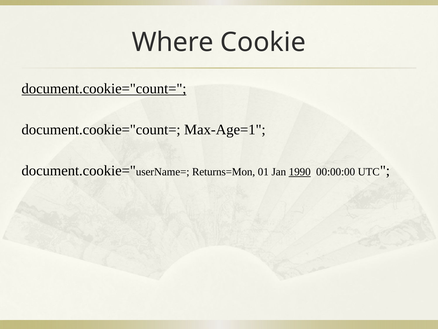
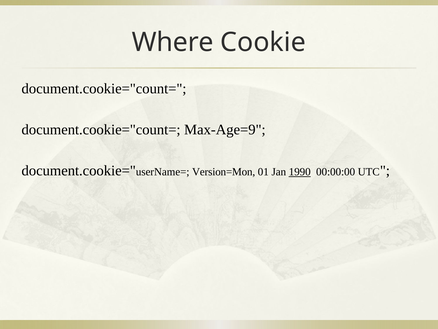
document.cookie="count= underline: present -> none (104, 89)
Max-Age=1: Max-Age=1 -> Max-Age=9 (225, 129)
Returns=Mon: Returns=Mon -> Version=Mon (224, 172)
